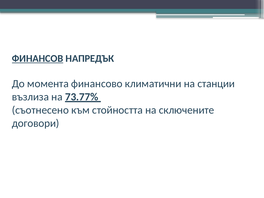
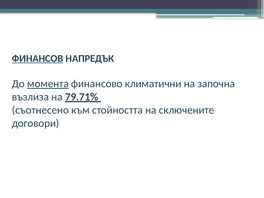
момента underline: none -> present (48, 84)
станции: станции -> започна (216, 84)
73.77%: 73.77% -> 79.71% (82, 97)
